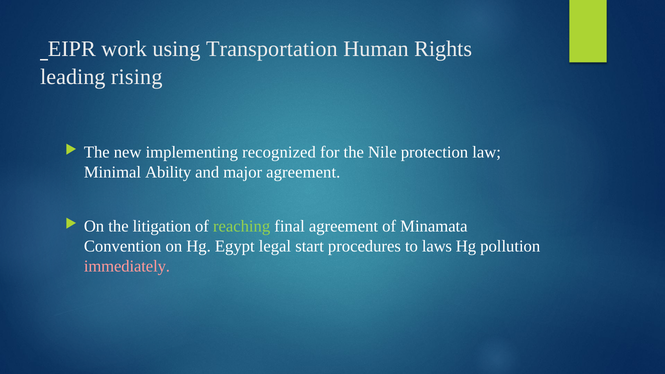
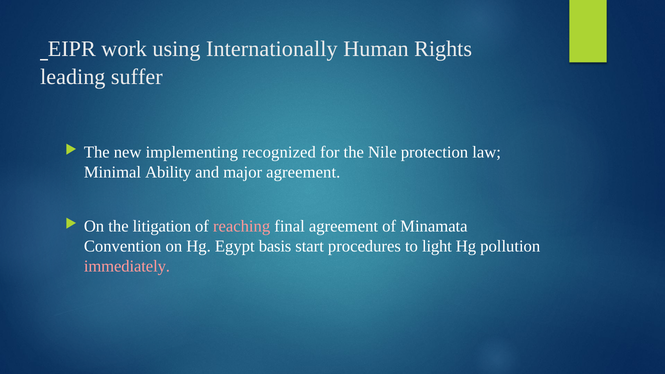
Transportation: Transportation -> Internationally (272, 49)
rising: rising -> suffer (137, 77)
reaching colour: light green -> pink (242, 226)
legal: legal -> basis (275, 246)
laws: laws -> light (437, 246)
